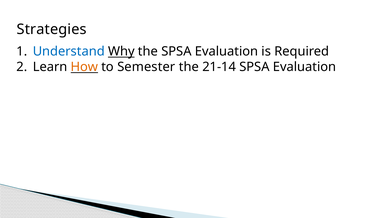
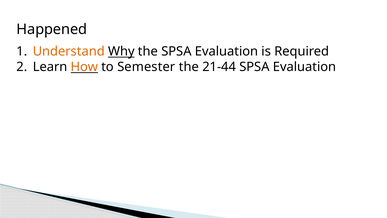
Strategies: Strategies -> Happened (52, 29)
Understand colour: blue -> orange (69, 51)
21-14: 21-14 -> 21-44 (219, 67)
